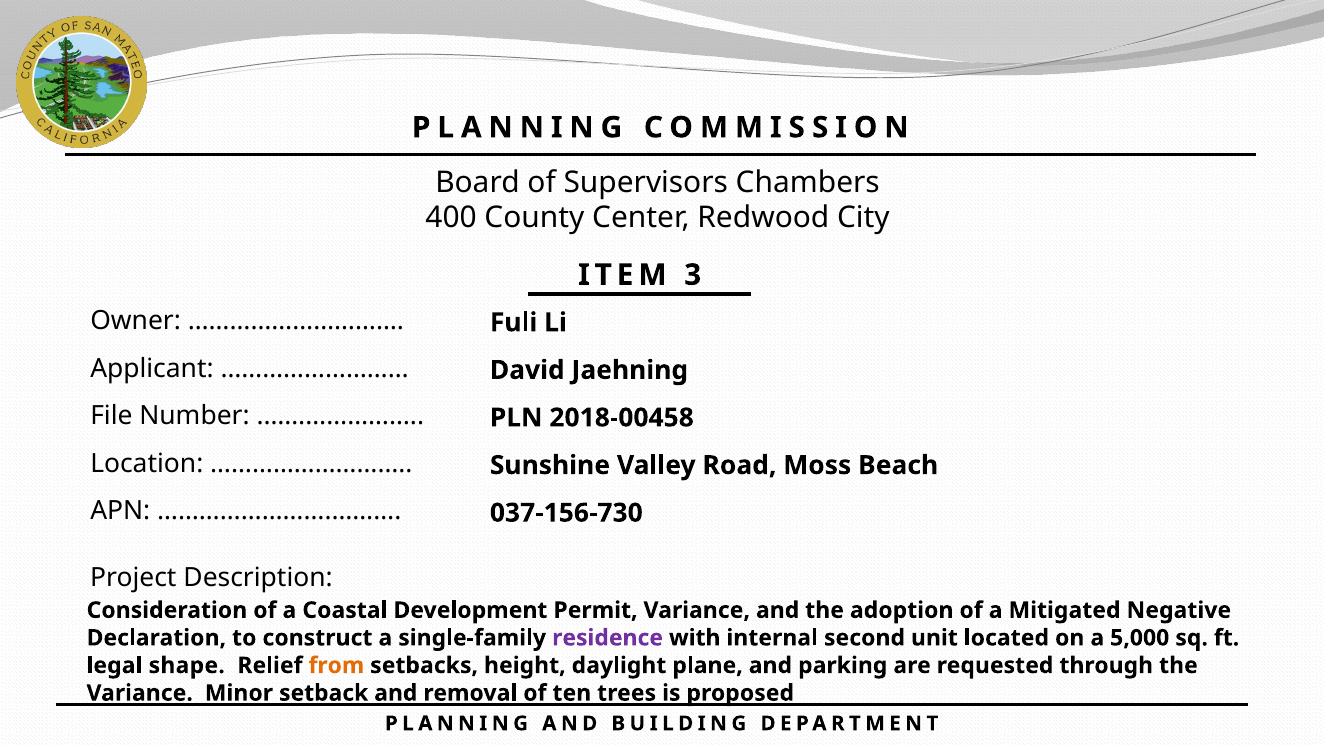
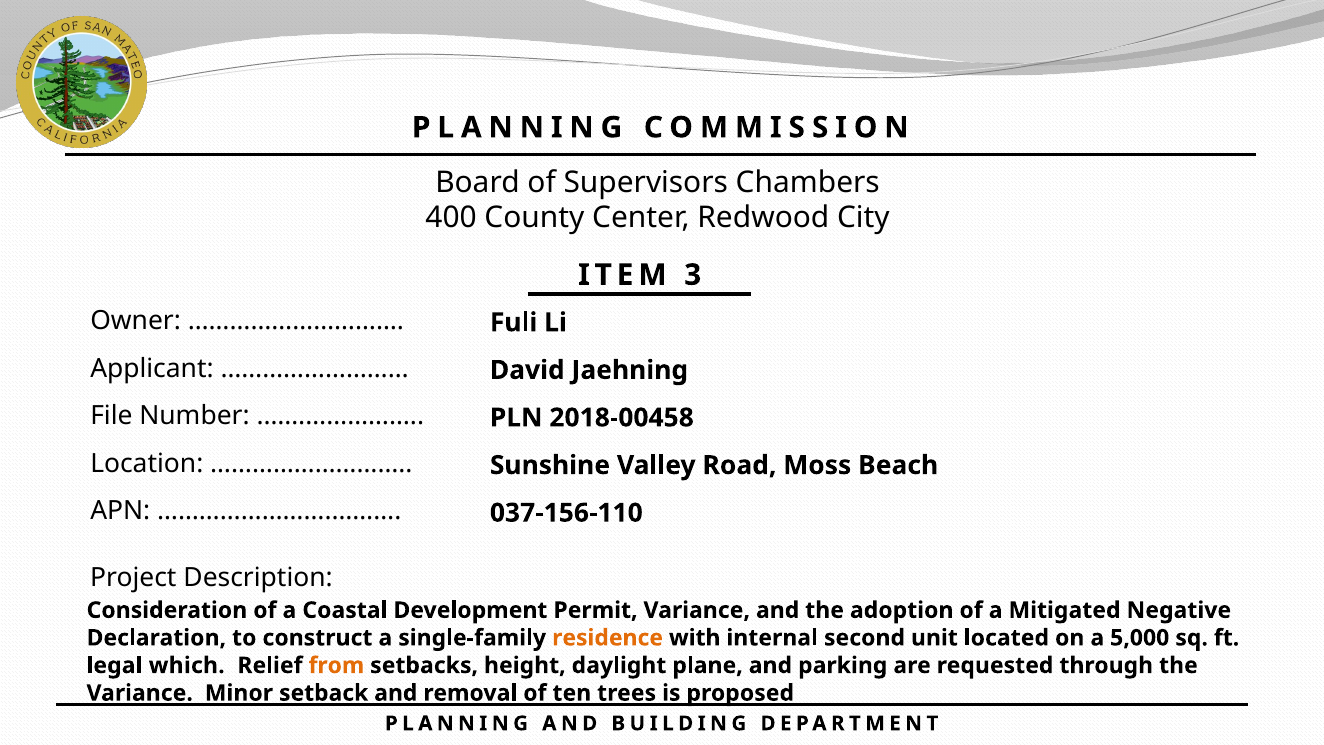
037-156-730: 037-156-730 -> 037-156-110 (566, 513)
residence colour: purple -> orange (608, 638)
shape: shape -> which (187, 665)
